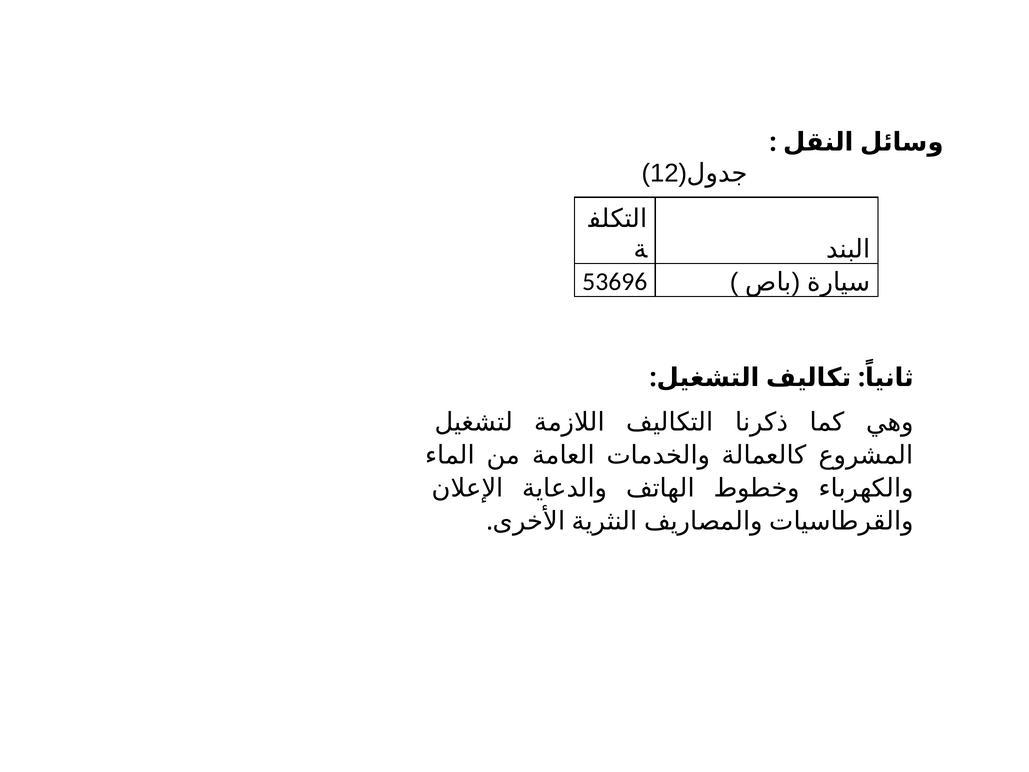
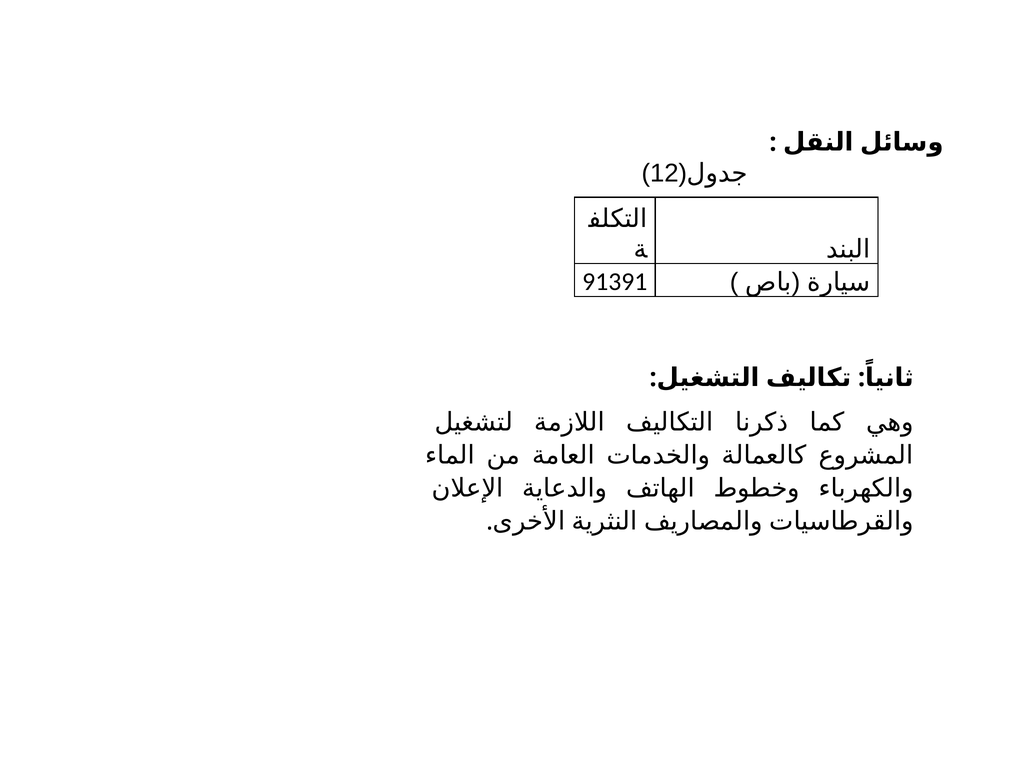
53696: 53696 -> 91391 (615, 281)
